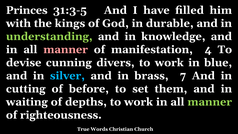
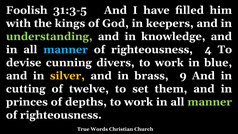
Princes: Princes -> Foolish (27, 10)
durable: durable -> keepers (170, 23)
manner colour: pink -> light blue (66, 49)
manifestation: manifestation -> righteousness (152, 49)
silver colour: light blue -> yellow (67, 76)
7: 7 -> 9 (183, 76)
before: before -> twelve (89, 89)
waiting: waiting -> princes (27, 102)
